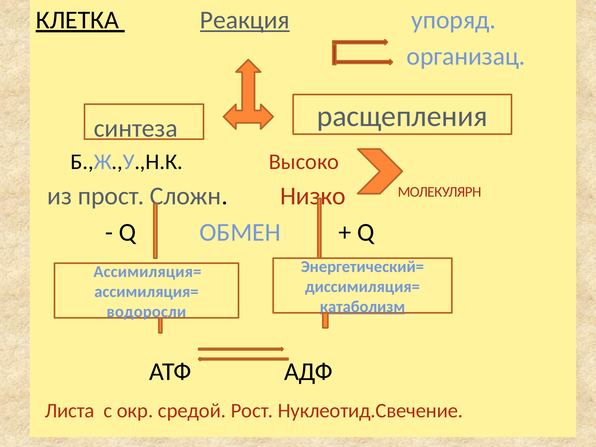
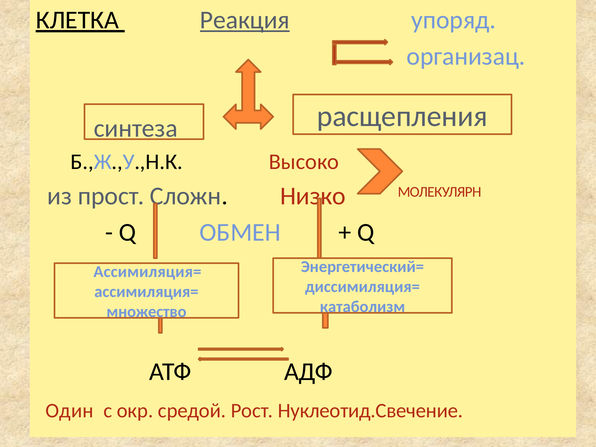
катаболизм underline: present -> none (363, 307)
водоросли: водоросли -> множество (146, 312)
Листа: Листа -> Один (69, 411)
